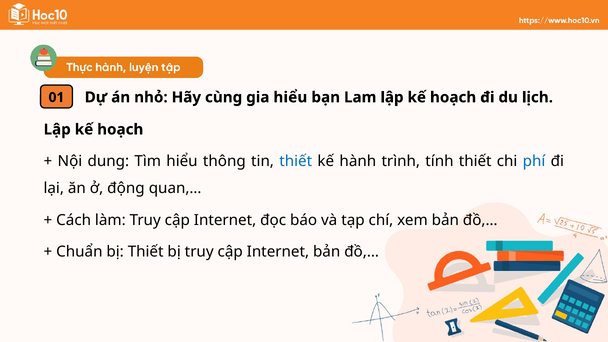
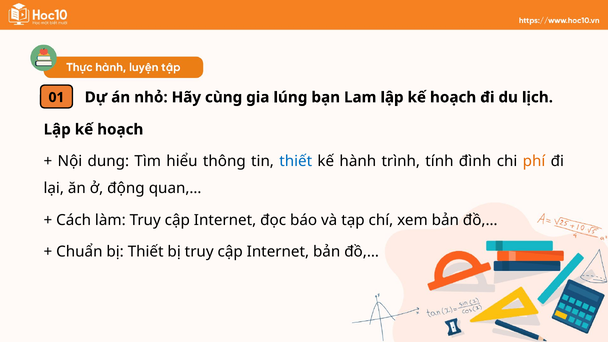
gia hiểu: hiểu -> lúng (290, 97)
tính thiết: thiết -> đình (475, 161)
phí colour: blue -> orange (534, 161)
